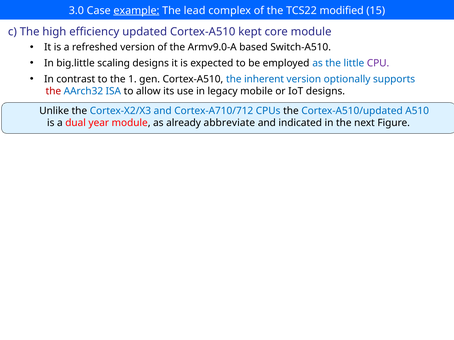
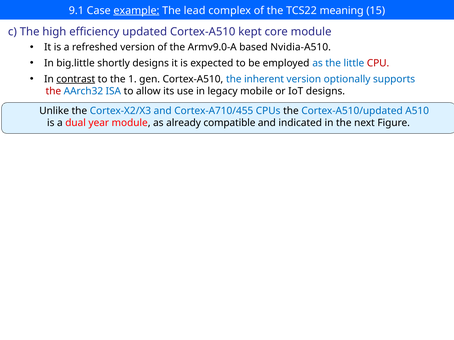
3.0: 3.0 -> 9.1 (76, 11)
modified: modified -> meaning (342, 11)
Switch-A510: Switch-A510 -> Nvidia-A510 (301, 47)
scaling: scaling -> shortly (114, 63)
CPU colour: purple -> red (378, 63)
contrast underline: none -> present (76, 79)
Cortex-A710/712: Cortex-A710/712 -> Cortex-A710/455 (214, 111)
abbreviate: abbreviate -> compatible (229, 123)
